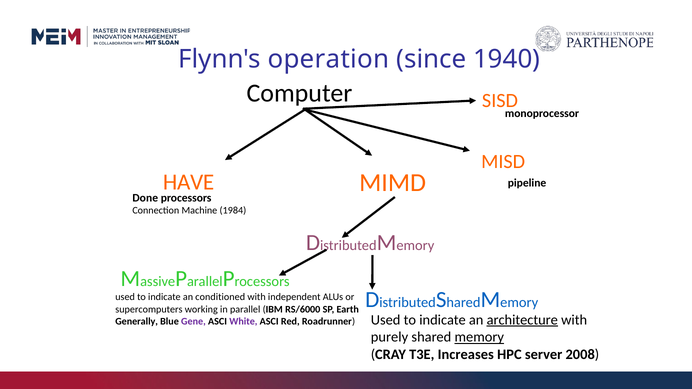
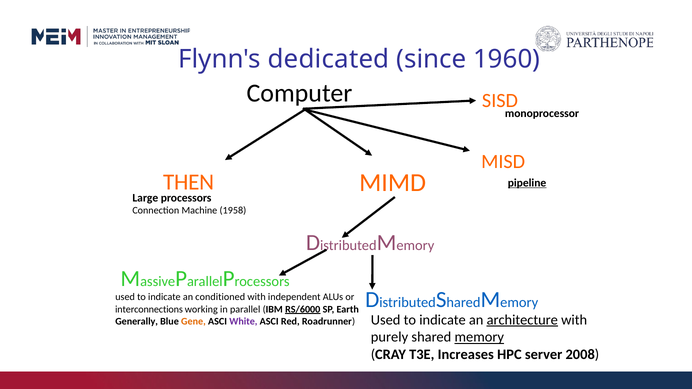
operation: operation -> dedicated (329, 59)
1940: 1940 -> 1960 (507, 59)
HAVE: HAVE -> THEN (189, 182)
pipeline underline: none -> present (527, 183)
Done: Done -> Large (145, 198)
1984: 1984 -> 1958 (233, 211)
supercomputers: supercomputers -> interconnections (149, 309)
RS/6000 underline: none -> present (303, 309)
Gene colour: purple -> orange (193, 321)
